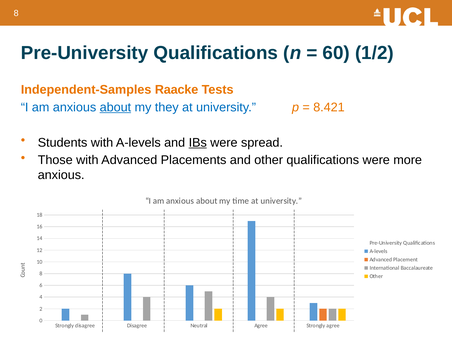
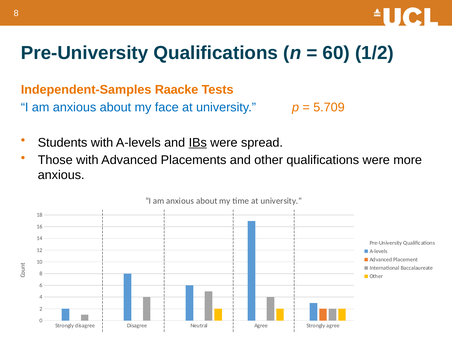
about underline: present -> none (115, 107)
they: they -> face (167, 107)
8.421: 8.421 -> 5.709 (329, 107)
